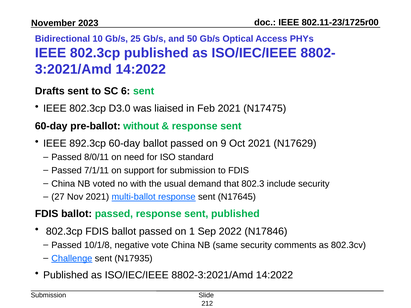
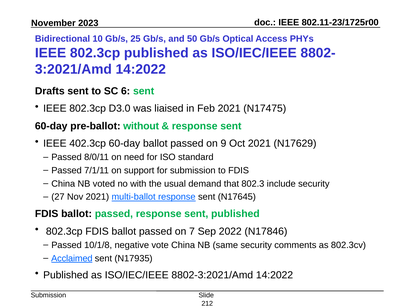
892.3cp: 892.3cp -> 402.3cp (88, 144)
1: 1 -> 7 (192, 231)
Challenge: Challenge -> Acclaimed (72, 259)
